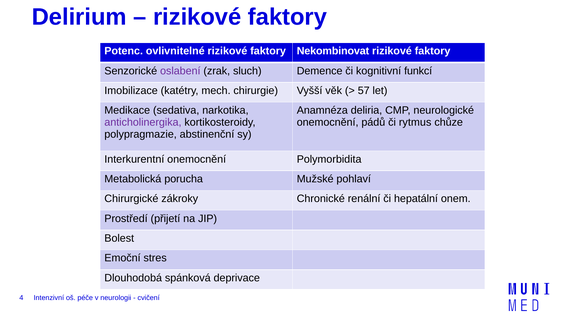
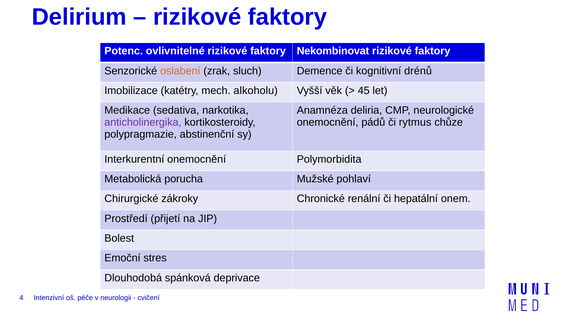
oslabení colour: purple -> orange (180, 71)
funkcí: funkcí -> drénů (418, 71)
chirurgie: chirurgie -> alkoholu (256, 91)
57: 57 -> 45 (364, 91)
